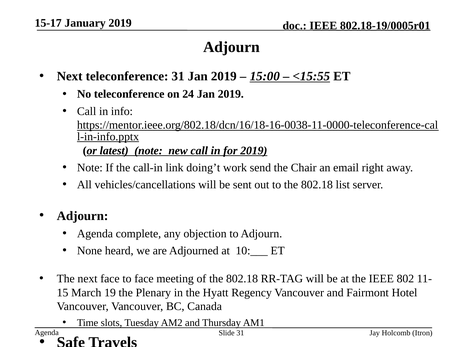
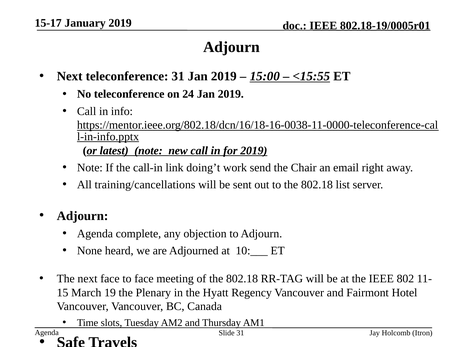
vehicles/cancellations: vehicles/cancellations -> training/cancellations (145, 185)
